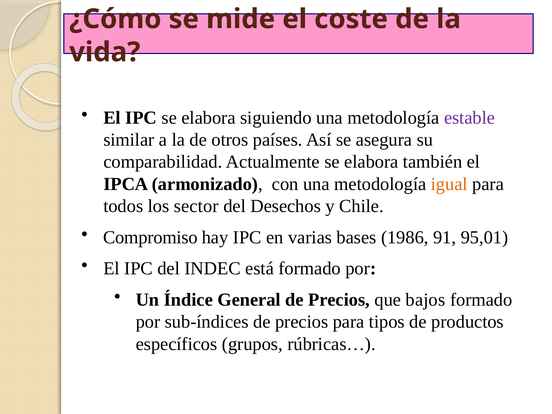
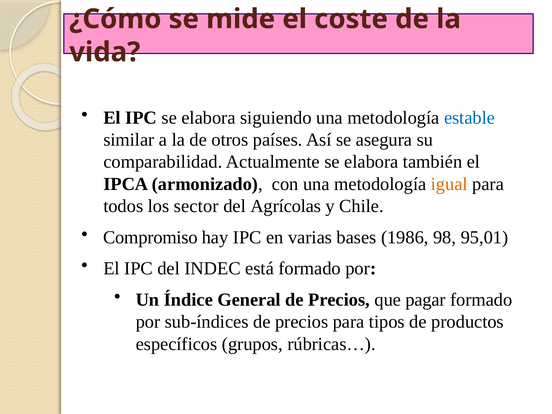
estable colour: purple -> blue (470, 118)
Desechos: Desechos -> Agrícolas (286, 206)
91: 91 -> 98 (445, 237)
bajos: bajos -> pagar (426, 300)
